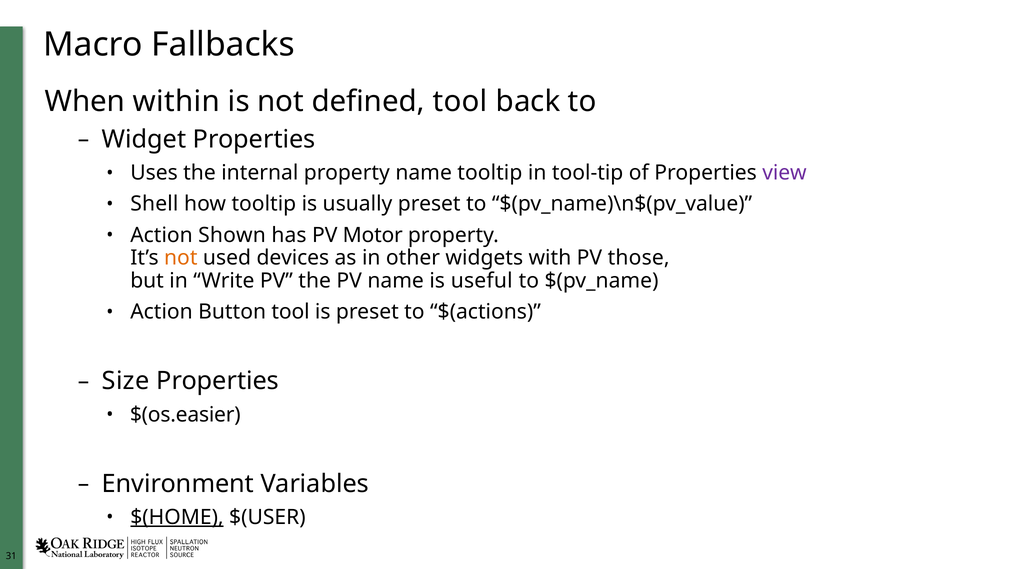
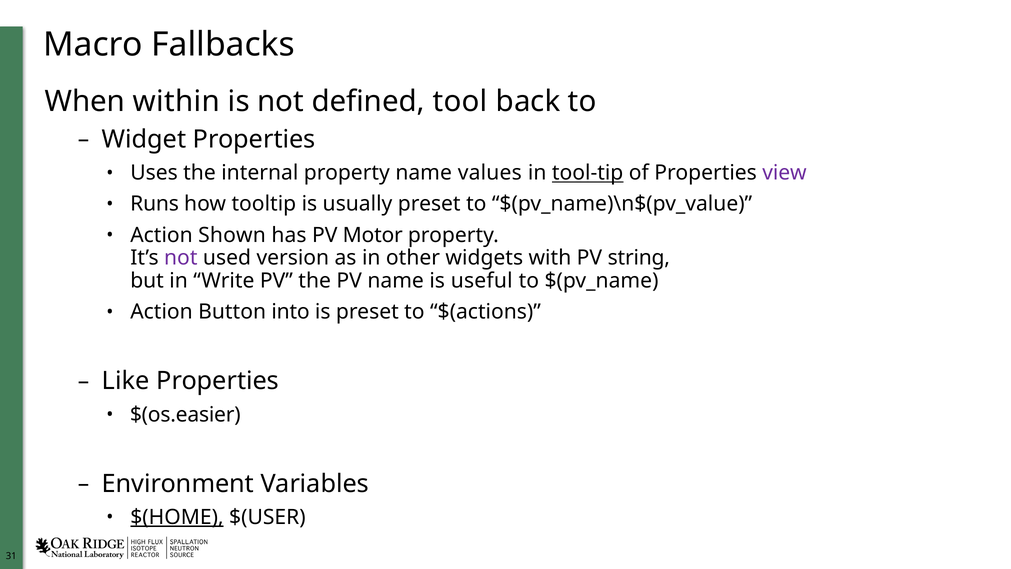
name tooltip: tooltip -> values (490, 173)
tool-tip underline: none -> present (588, 173)
Shell: Shell -> Runs (155, 204)
not colour: orange -> purple (181, 258)
devices: devices -> version (293, 258)
those: those -> string (639, 258)
Button tool: tool -> into (291, 312)
Size: Size -> Like (126, 381)
